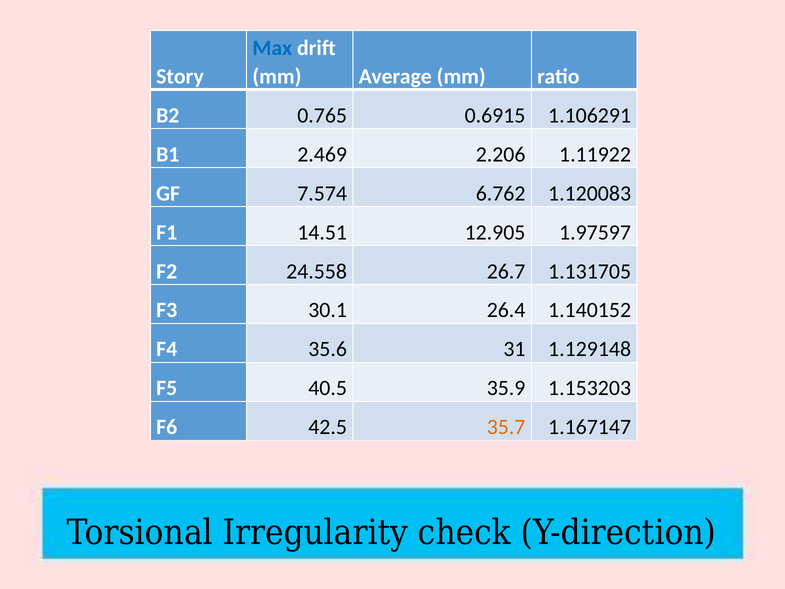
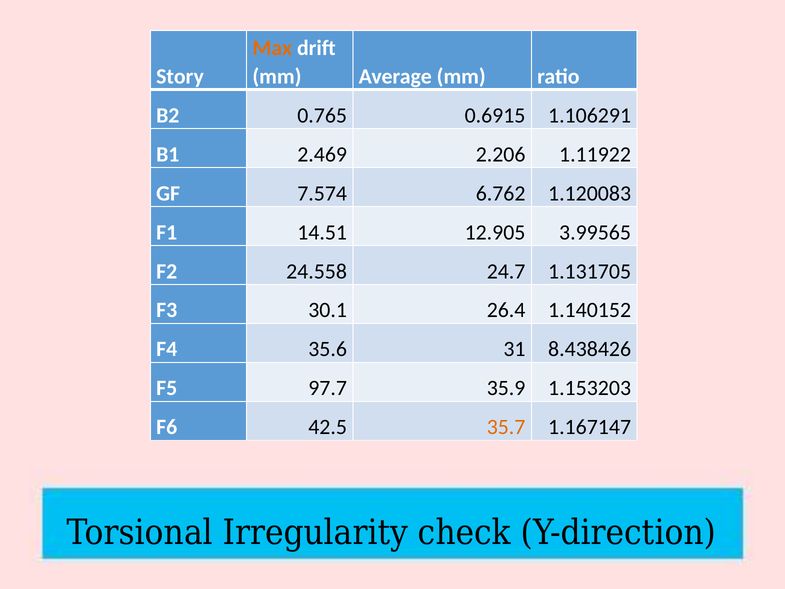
Max colour: blue -> orange (272, 48)
1.97597: 1.97597 -> 3.99565 (595, 232)
26.7: 26.7 -> 24.7 (506, 271)
1.129148: 1.129148 -> 8.438426 (590, 349)
40.5: 40.5 -> 97.7 (328, 388)
